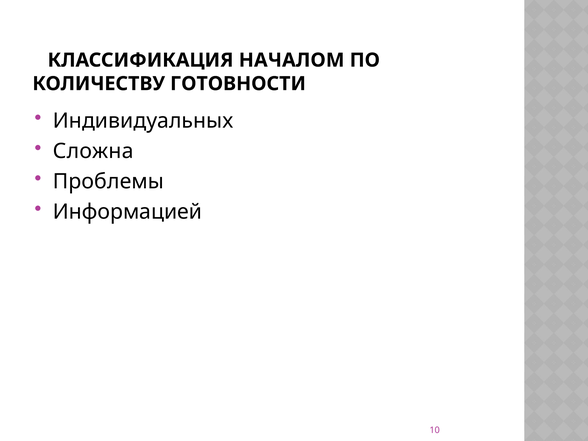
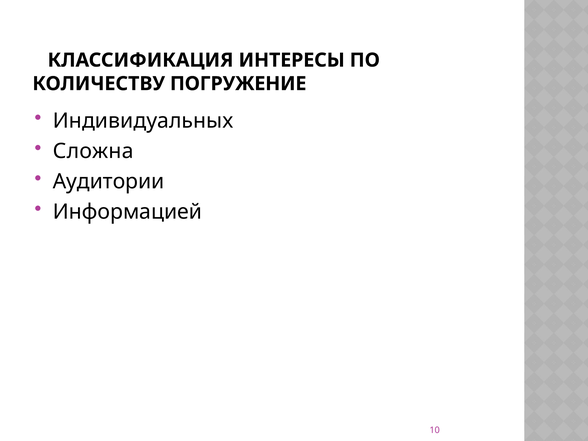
НАЧАЛОМ: НАЧАЛОМ -> ИНТЕРЕСЫ (292, 60)
ГОТОВНОСТИ: ГОТОВНОСТИ -> ПОГРУЖЕНИЕ (238, 84)
Проблемы: Проблемы -> Аудитории (109, 181)
